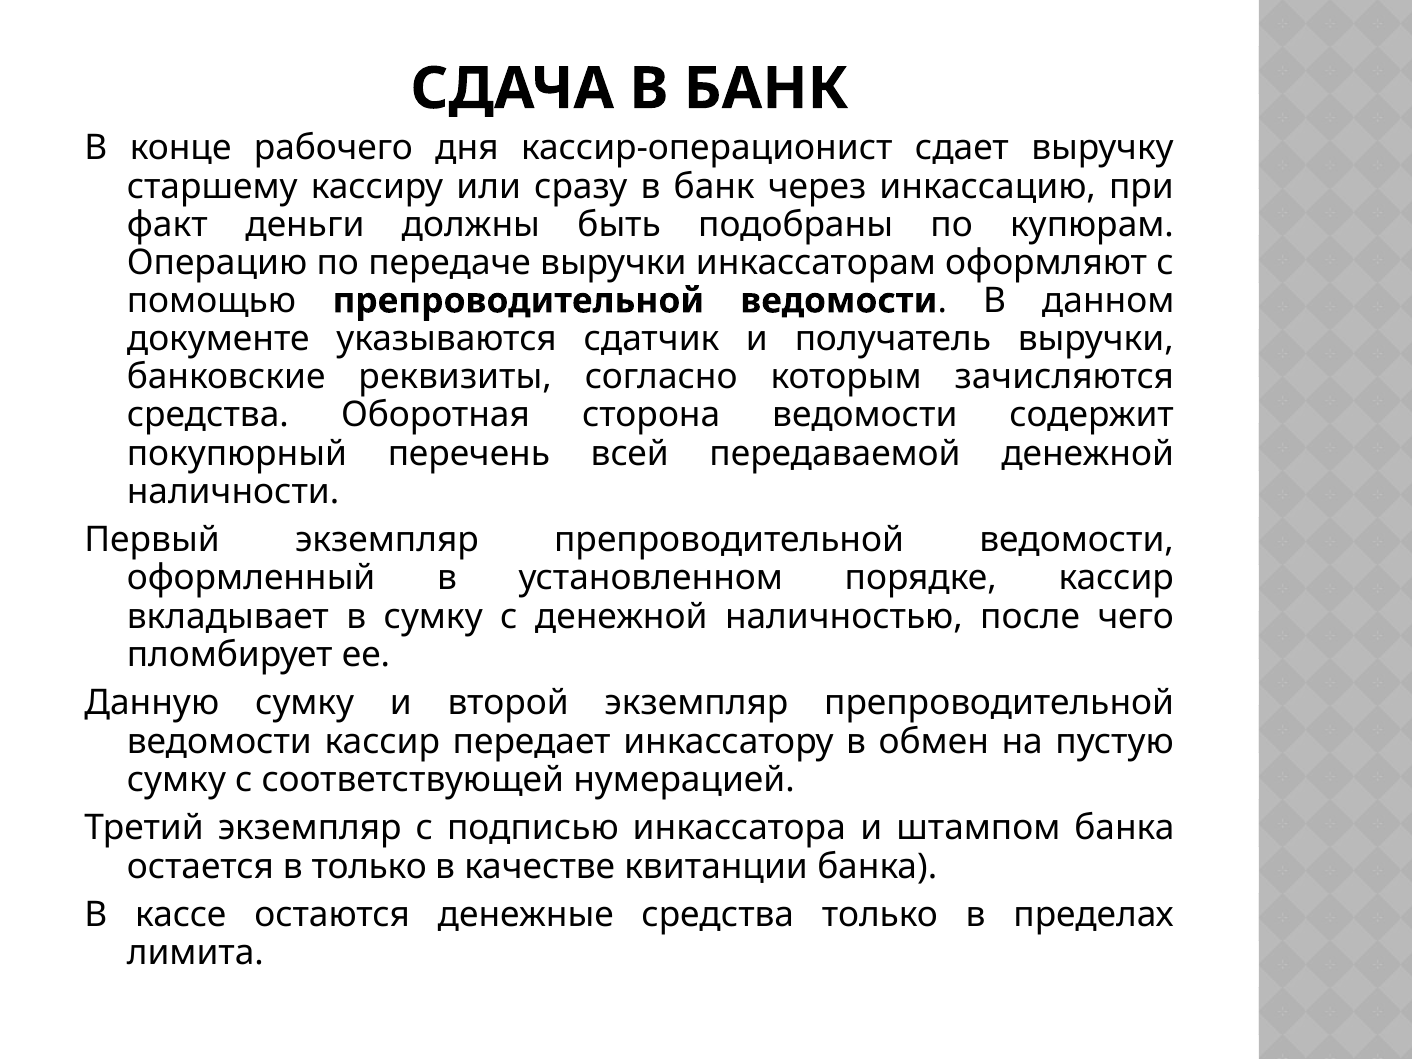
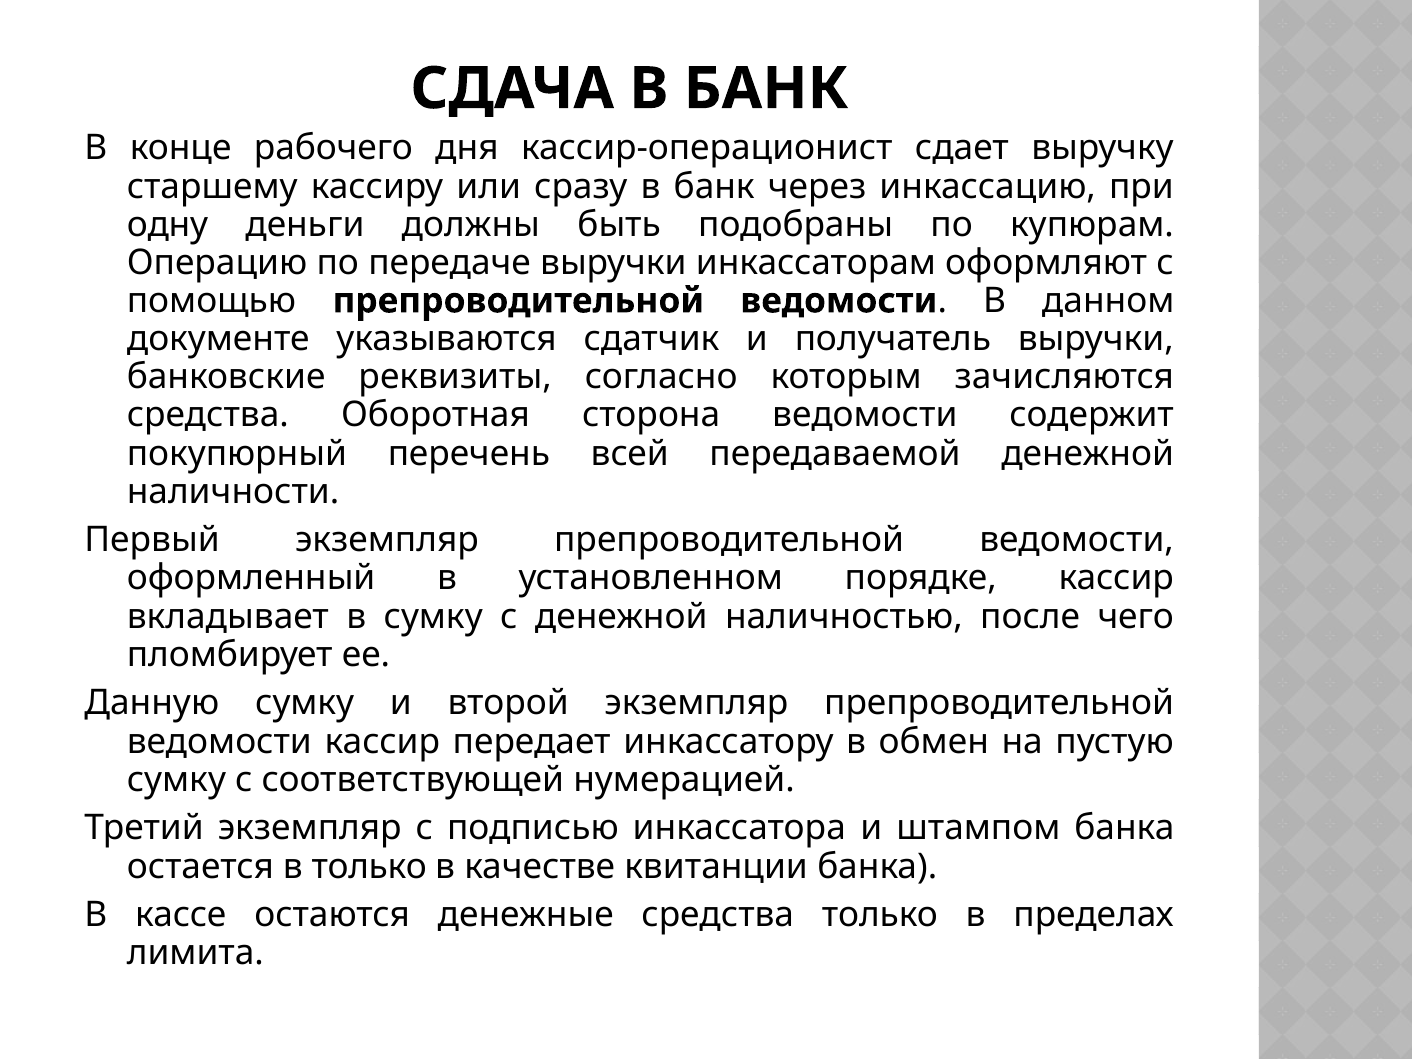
факт: факт -> одну (167, 225)
